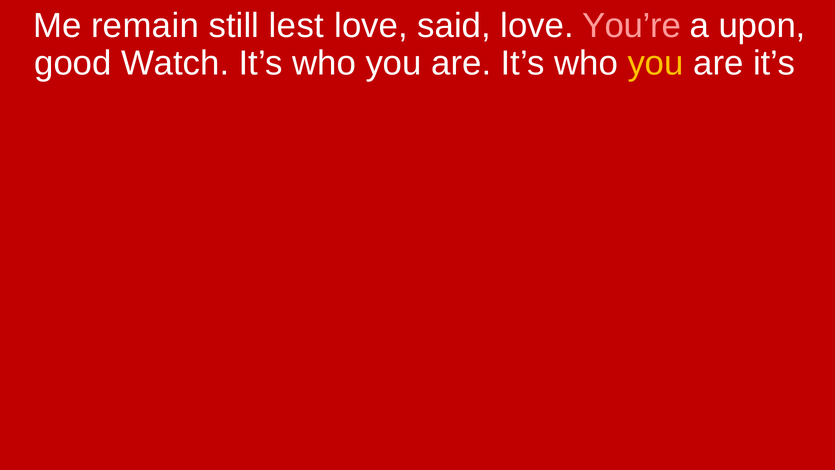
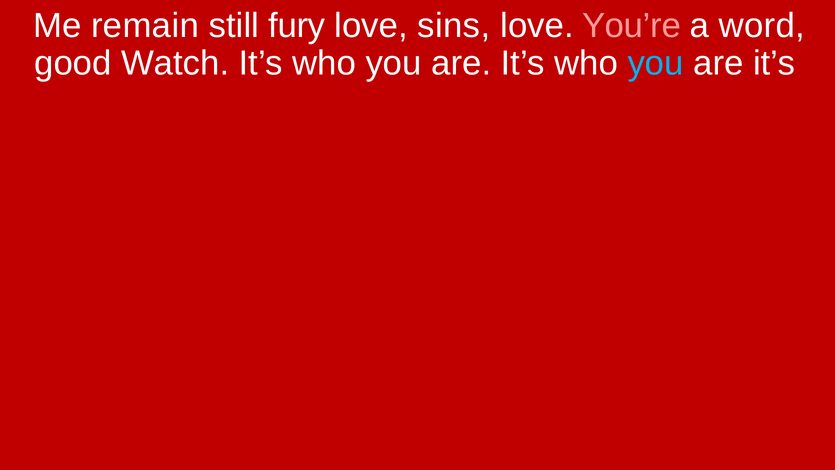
lest: lest -> fury (297, 26)
said: said -> sins (454, 26)
upon: upon -> word (762, 26)
you colour: yellow -> light blue (656, 63)
